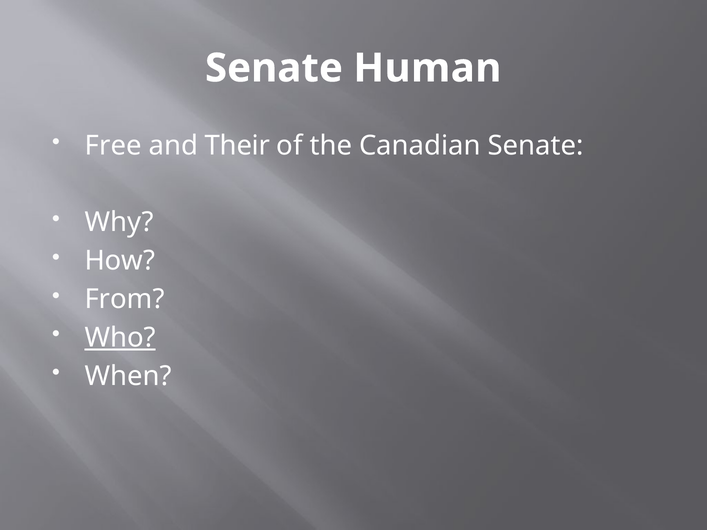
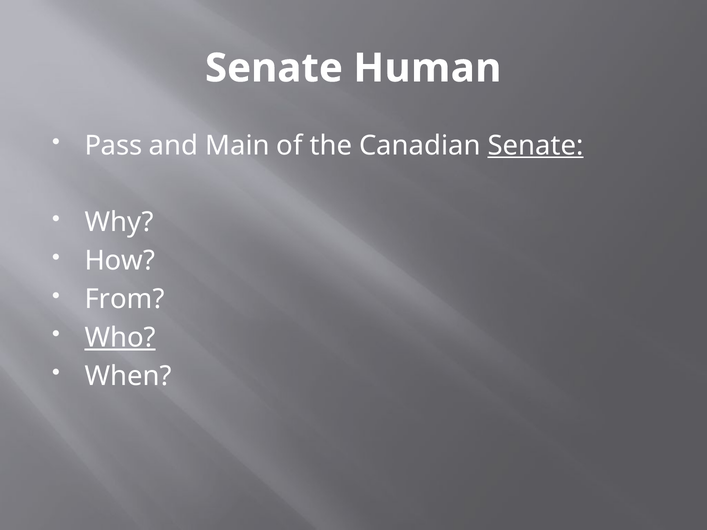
Free: Free -> Pass (113, 146)
Their: Their -> Main (237, 146)
Senate underline: none -> present (536, 146)
